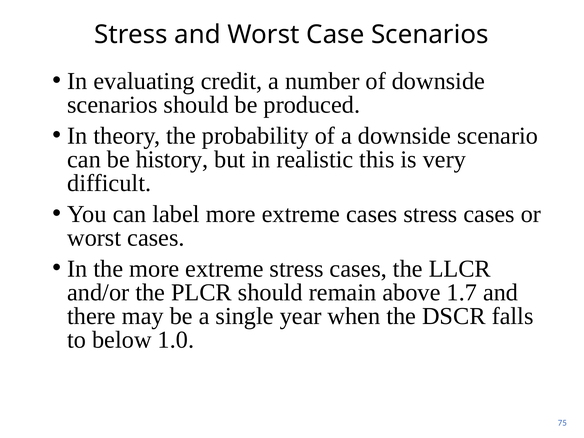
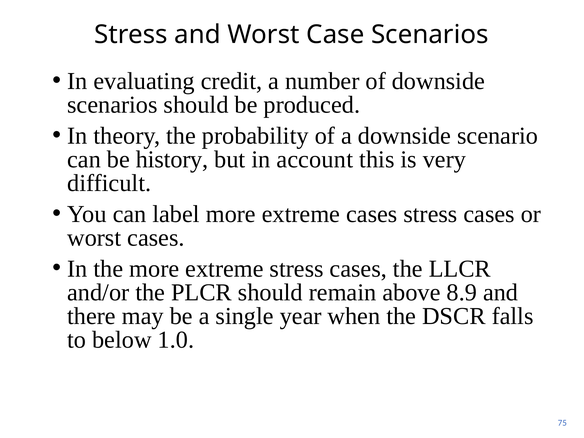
realistic: realistic -> account (315, 160)
1.7: 1.7 -> 8.9 (462, 292)
